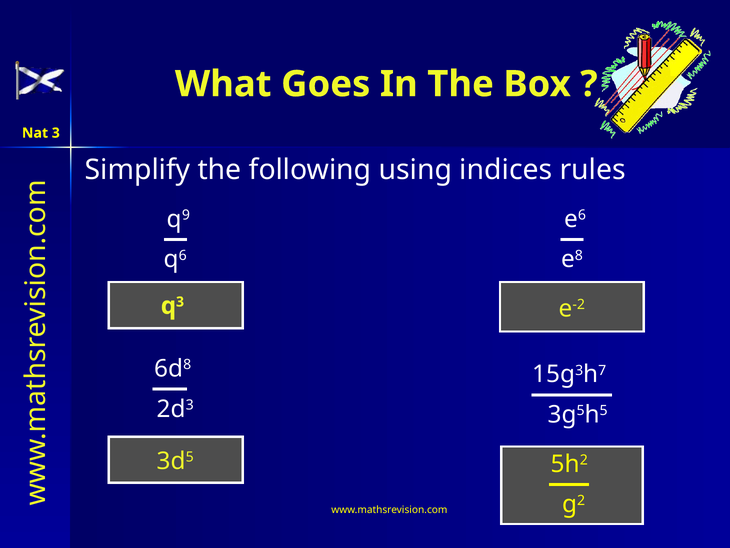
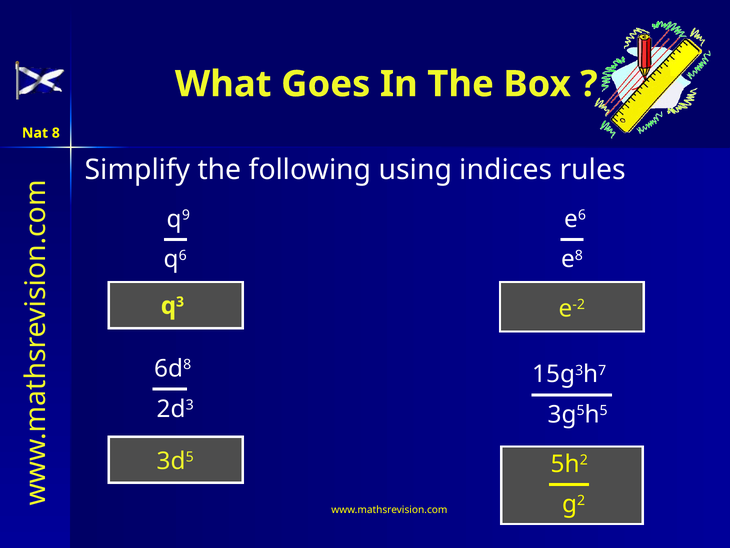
Nat 3: 3 -> 8 (56, 133)
